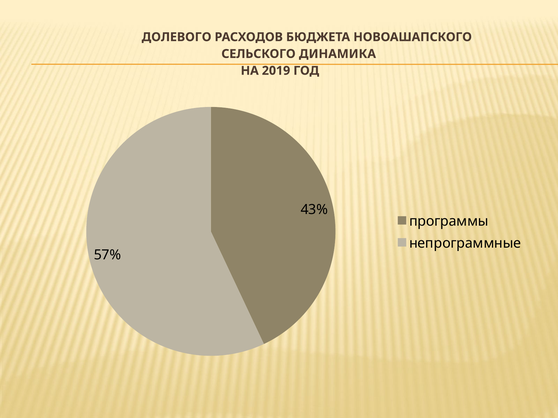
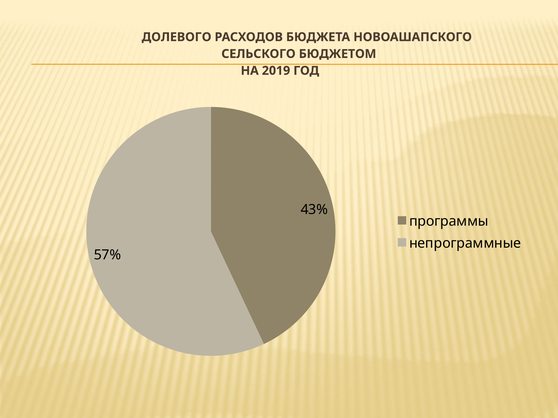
ДИНАМИКА: ДИНАМИКА -> БЮДЖЕТОМ (338, 54)
